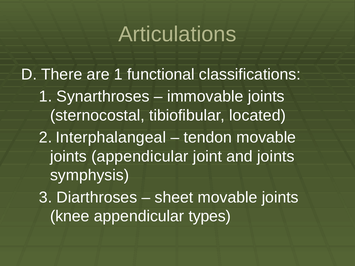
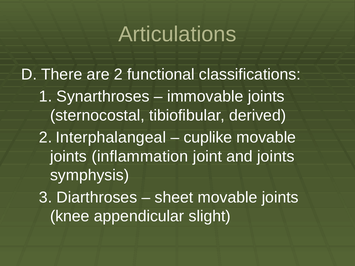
are 1: 1 -> 2 (118, 74)
located: located -> derived (258, 115)
tendon: tendon -> cuplike (208, 138)
joints appendicular: appendicular -> inflammation (140, 156)
types: types -> slight (210, 216)
